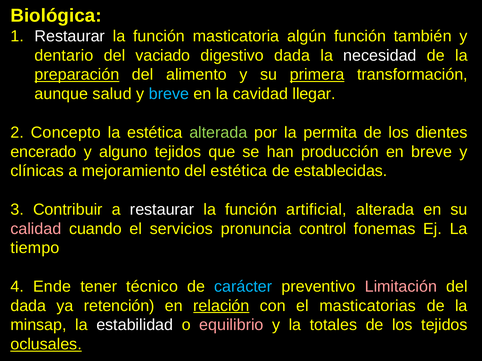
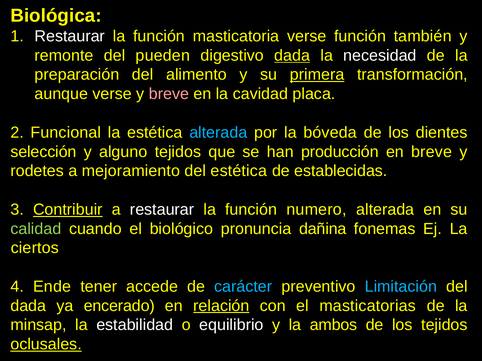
masticatoria algún: algún -> verse (307, 36)
dentario: dentario -> remonte (64, 56)
vaciado: vaciado -> pueden (163, 56)
dada underline: none -> present (292, 56)
preparación underline: present -> none (77, 75)
aunque salud: salud -> verse (112, 94)
breve colour: light blue -> pink (169, 94)
llegar: llegar -> placa (314, 94)
Concepto: Concepto -> Funcional (66, 133)
alterada colour: light green -> light blue (218, 133)
permita: permita -> bóveda (330, 133)
encerado: encerado -> selección (43, 152)
clínicas: clínicas -> rodetes (37, 171)
Contribuir underline: none -> present (68, 210)
artificial: artificial -> numero (317, 210)
calidad colour: pink -> light green (36, 229)
servicios: servicios -> biológico (181, 229)
control: control -> dañina (323, 229)
tiempo: tiempo -> ciertos (35, 248)
técnico: técnico -> accede (152, 287)
Limitación colour: pink -> light blue (401, 287)
retención: retención -> encerado (119, 306)
equilibrio colour: pink -> white (231, 325)
totales: totales -> ambos (334, 325)
